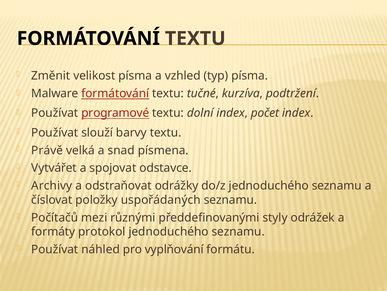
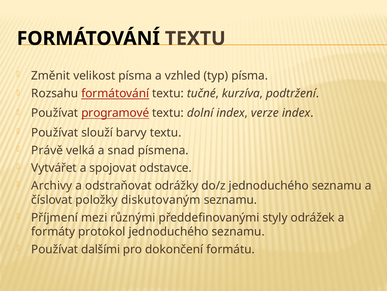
Malware: Malware -> Rozsahu (55, 93)
počet: počet -> verze (265, 113)
uspořádaných: uspořádaných -> diskutovaným (161, 199)
Počítačů: Počítačů -> Příjmení (55, 217)
náhled: náhled -> dalšími (101, 249)
vyplňování: vyplňování -> dokončení (174, 249)
